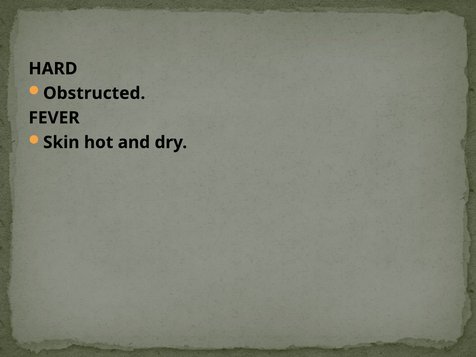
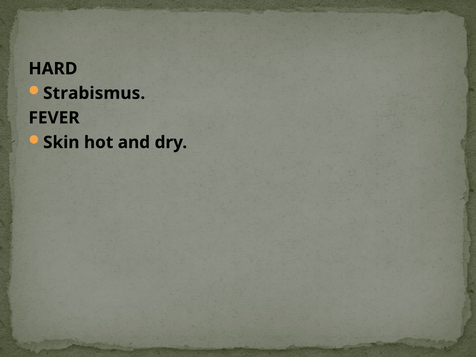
Obstructed: Obstructed -> Strabismus (94, 93)
